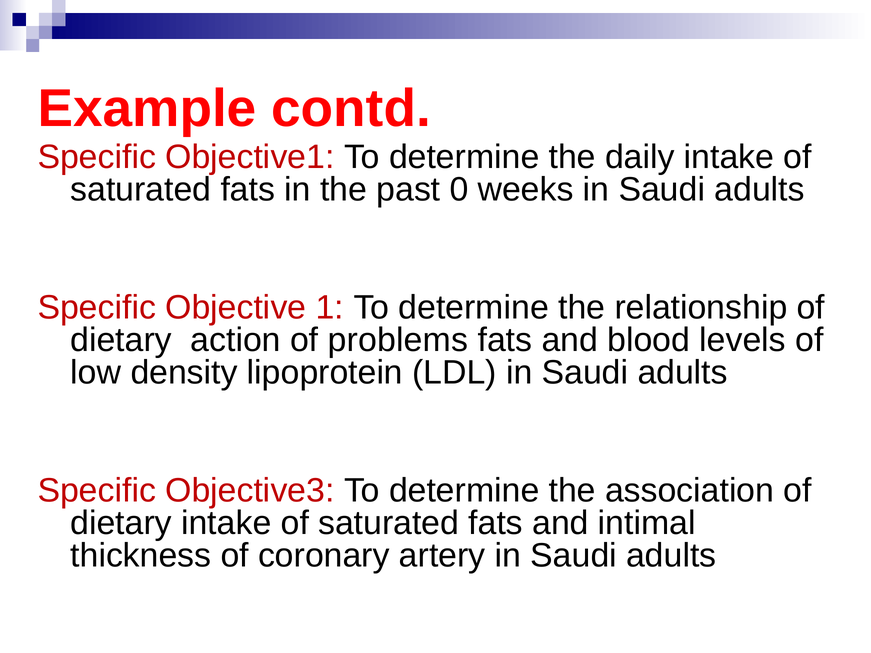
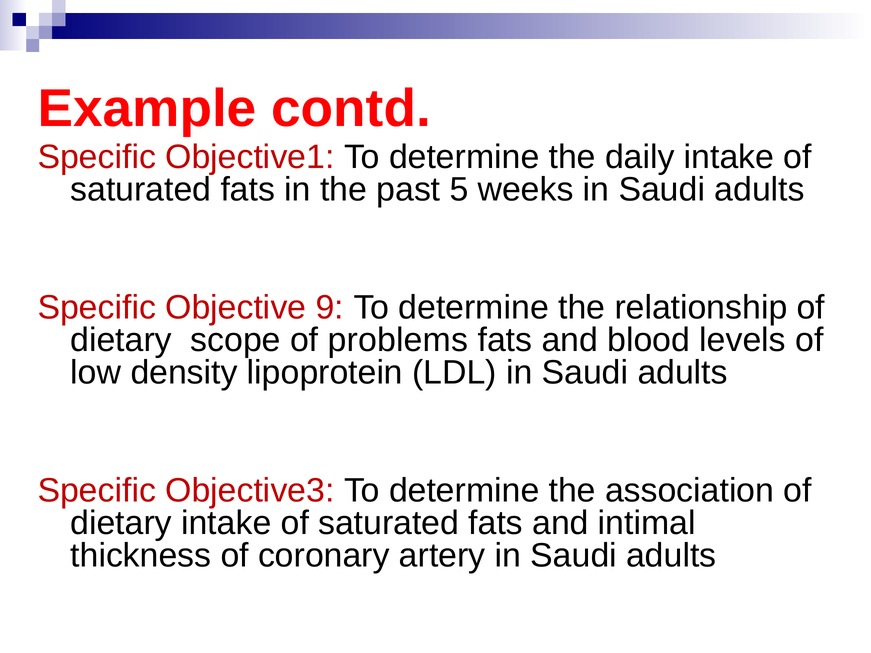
0: 0 -> 5 (459, 190)
1: 1 -> 9 (330, 308)
action: action -> scope (236, 340)
